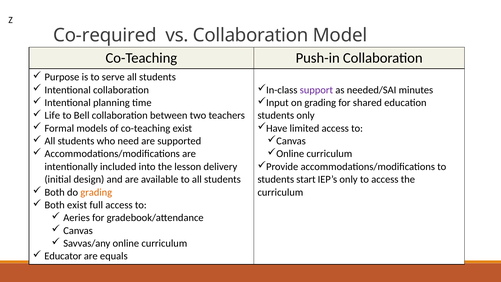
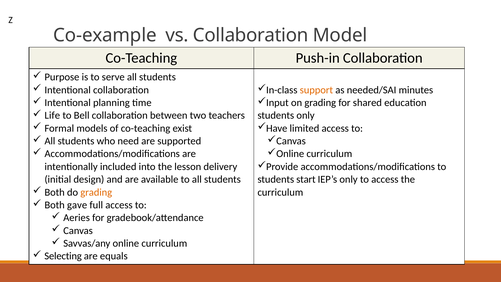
Co-required: Co-required -> Co-example (105, 35)
support colour: purple -> orange (316, 90)
Both exist: exist -> gave (77, 205)
Educator: Educator -> Selecting (63, 256)
